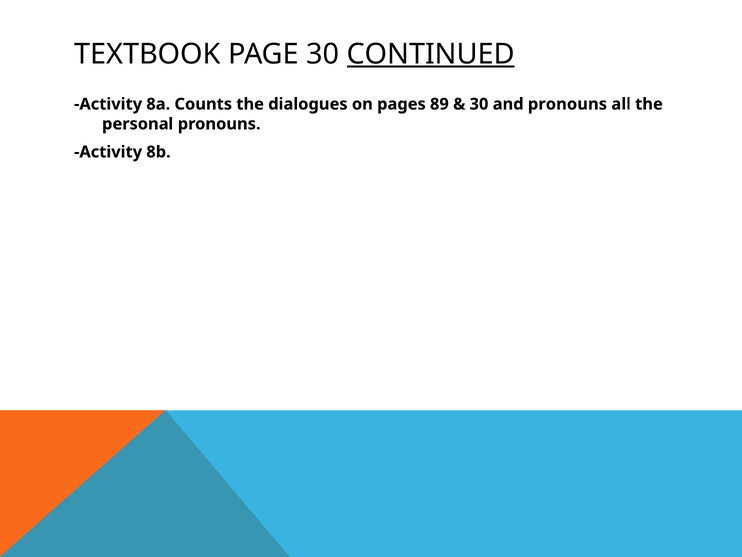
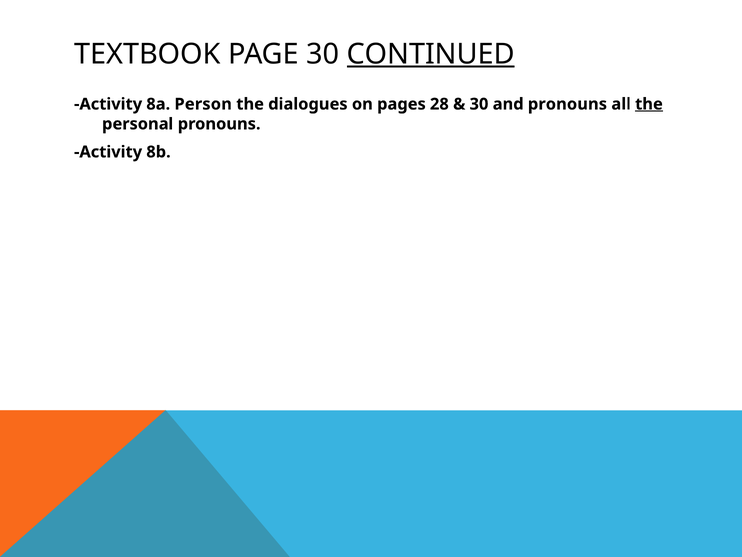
Counts: Counts -> Person (203, 104)
89: 89 -> 28 (439, 104)
the underline: none -> present (649, 104)
